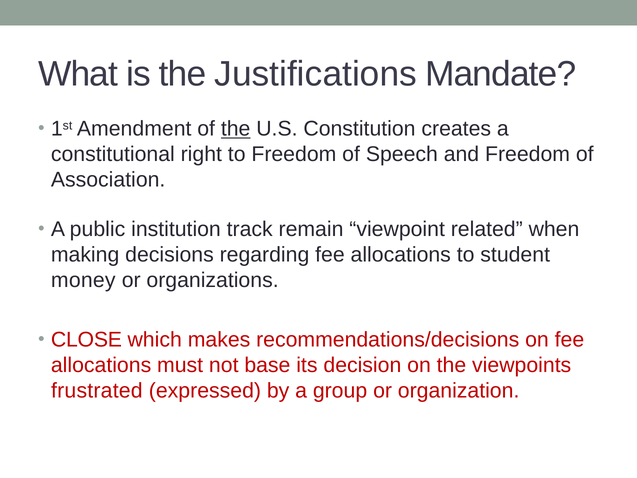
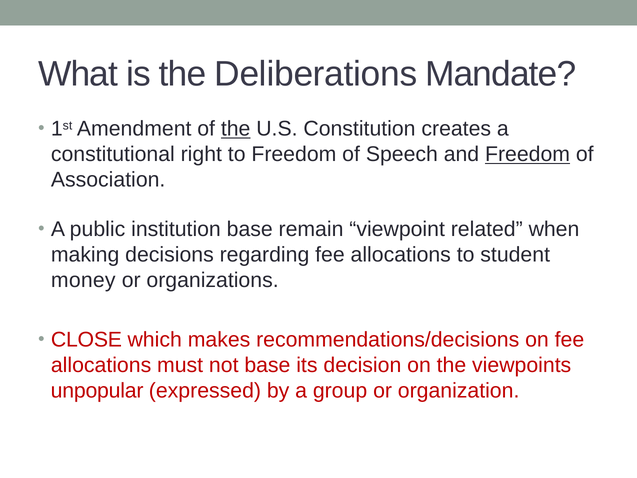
Justifications: Justifications -> Deliberations (316, 74)
Freedom underline: none -> present (528, 154)
institution track: track -> base (250, 229)
frustrated: frustrated -> unpopular (97, 391)
